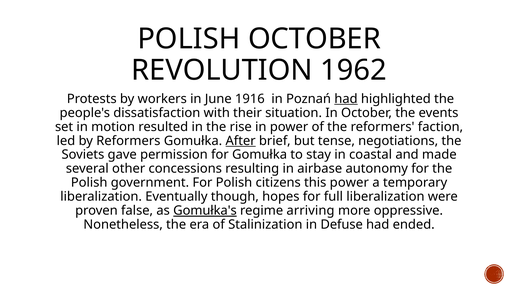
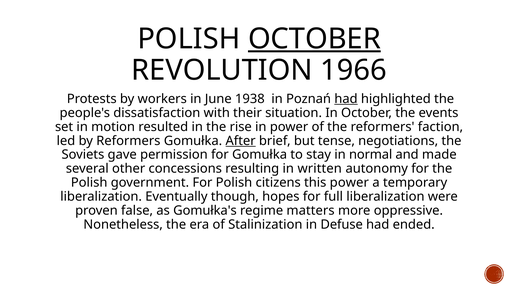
OCTOBER underline: none -> present (314, 39)
1962: 1962 -> 1966 (354, 70)
1916: 1916 -> 1938 (250, 99)
coastal: coastal -> normal (371, 155)
airbase: airbase -> written (320, 169)
Gomułka's underline: present -> none (205, 211)
arriving: arriving -> matters (311, 211)
